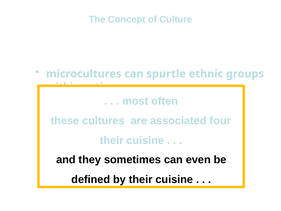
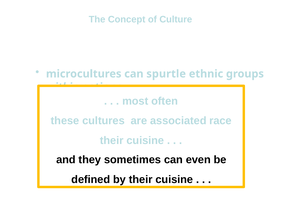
four: four -> race (220, 121)
